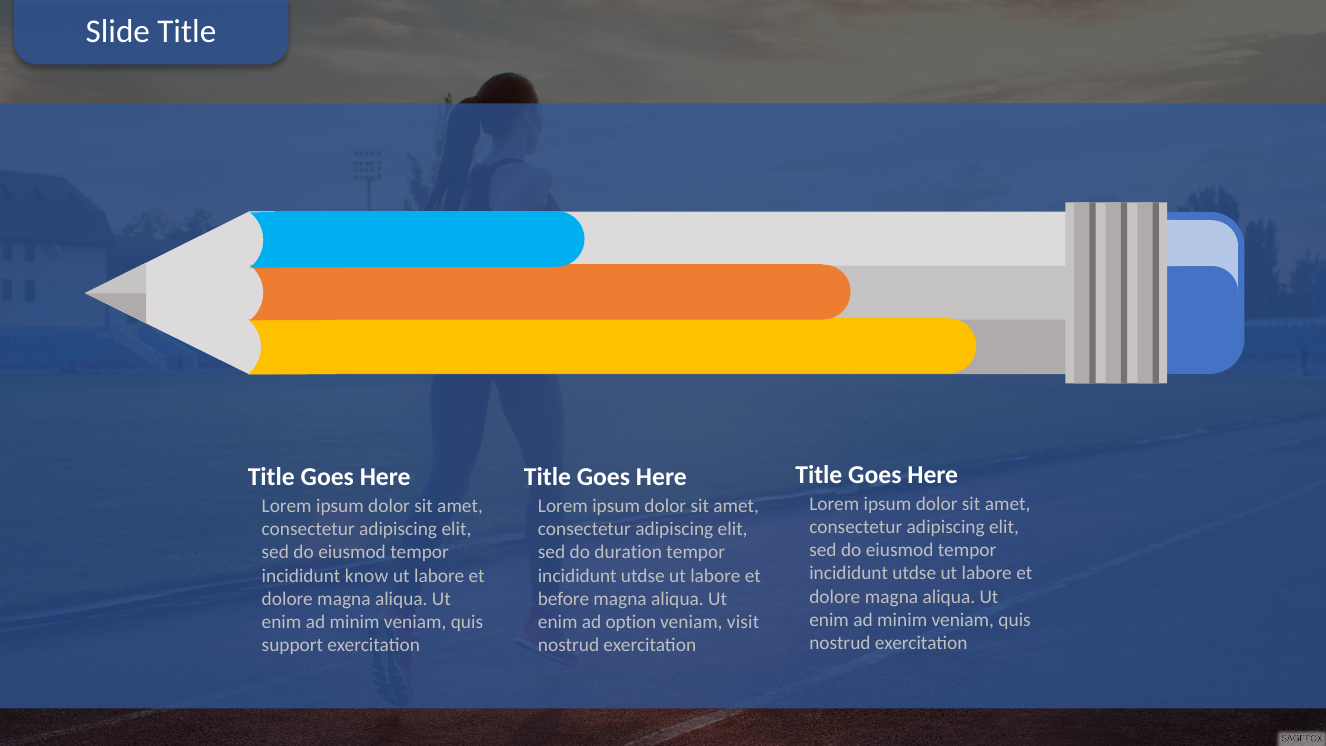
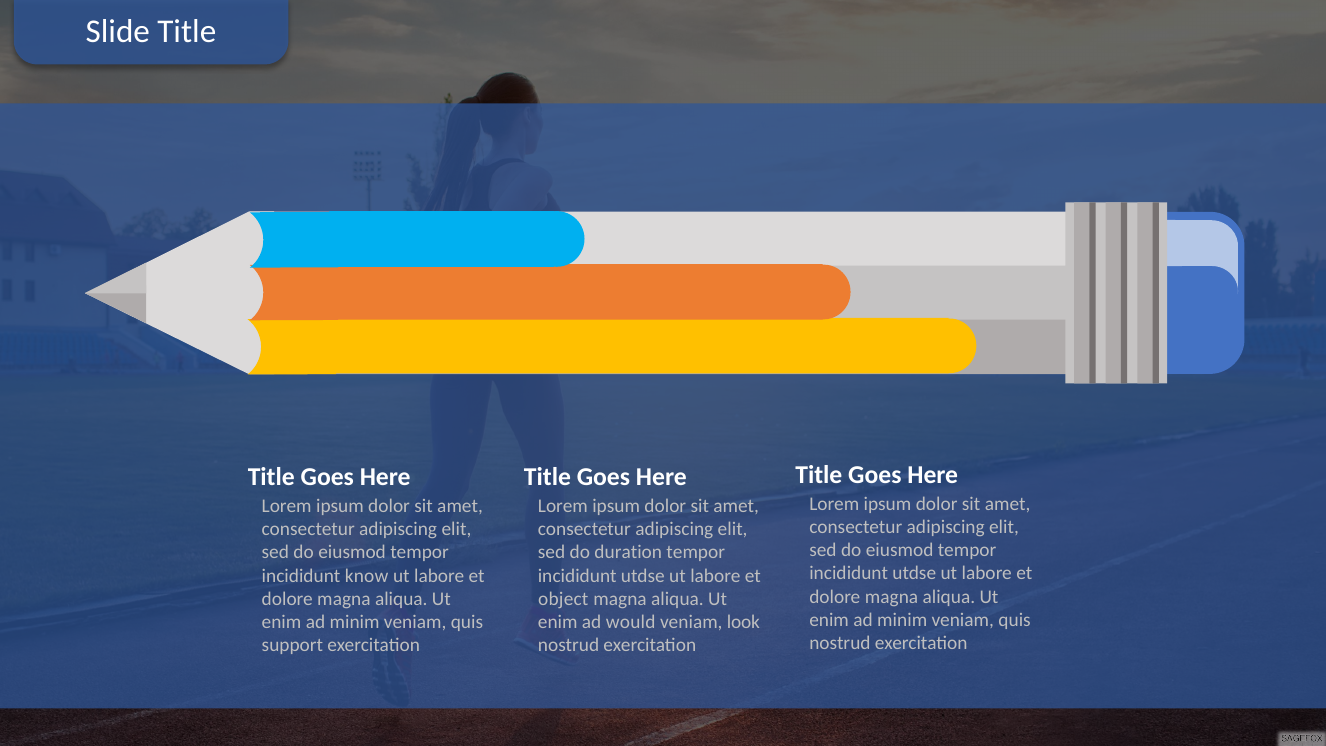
before: before -> object (563, 599)
option: option -> would (631, 622)
visit: visit -> look (743, 622)
